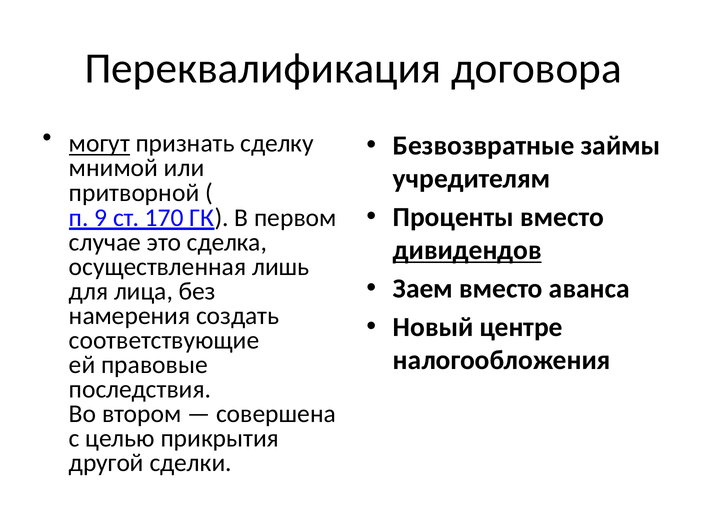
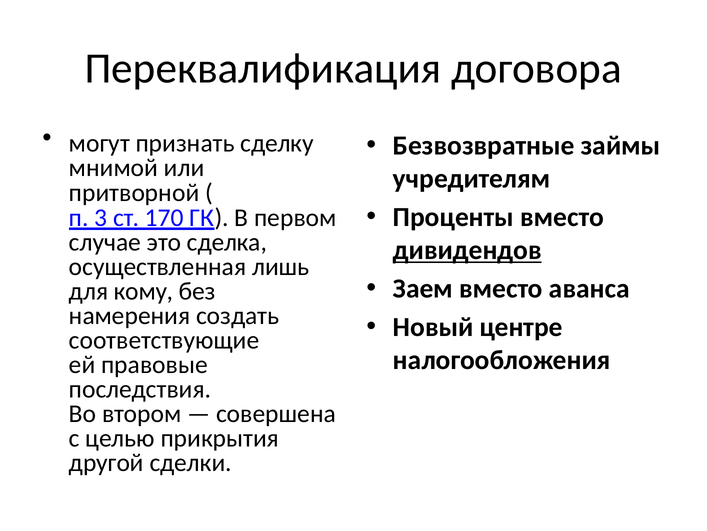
могут underline: present -> none (99, 143)
9: 9 -> 3 (101, 217)
лица: лица -> кому (144, 291)
